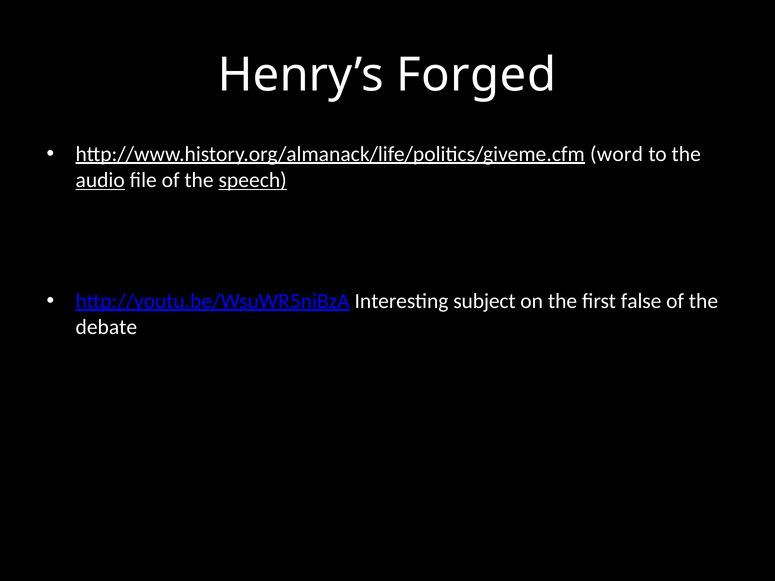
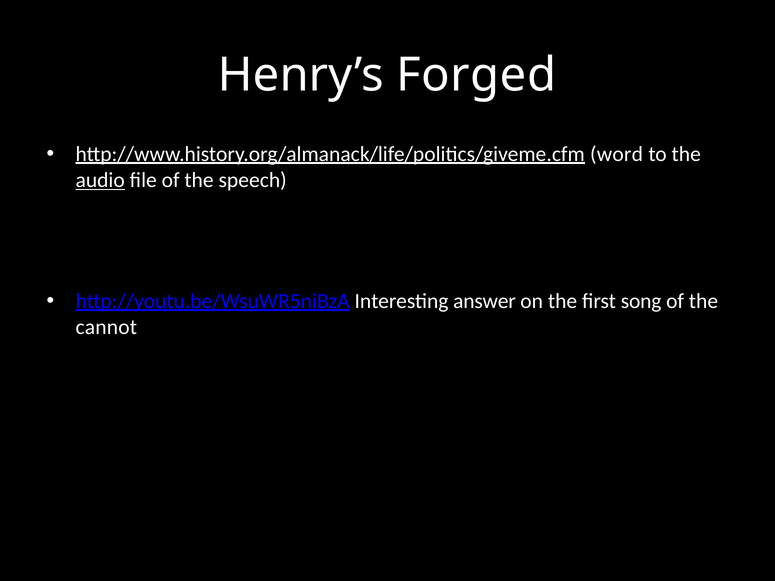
speech underline: present -> none (253, 180)
subject: subject -> answer (484, 301)
false: false -> song (641, 301)
debate: debate -> cannot (106, 327)
